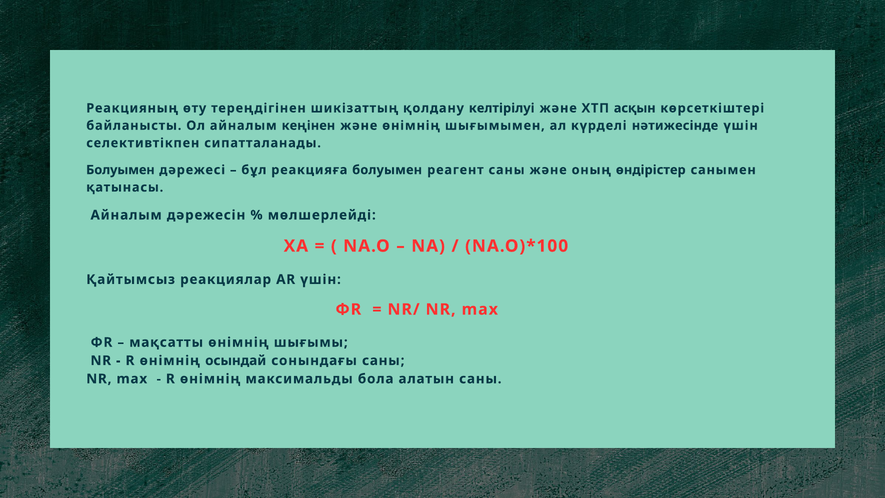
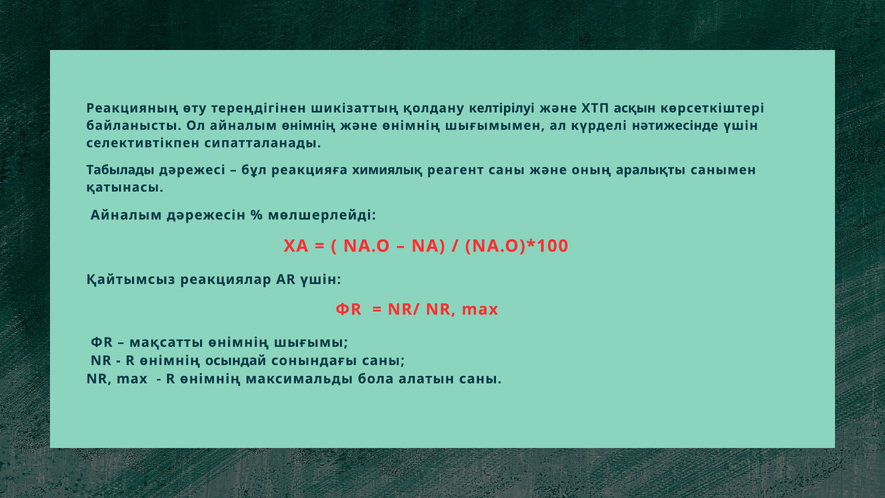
айналым кеңінен: кеңінен -> өнімнің (308, 126)
Болуымен: Болуымен -> Табылады (120, 170)
реакцияға болуымен: болуымен -> химиялық (387, 170)
өндірістер: өндірістер -> аралықты (651, 170)
